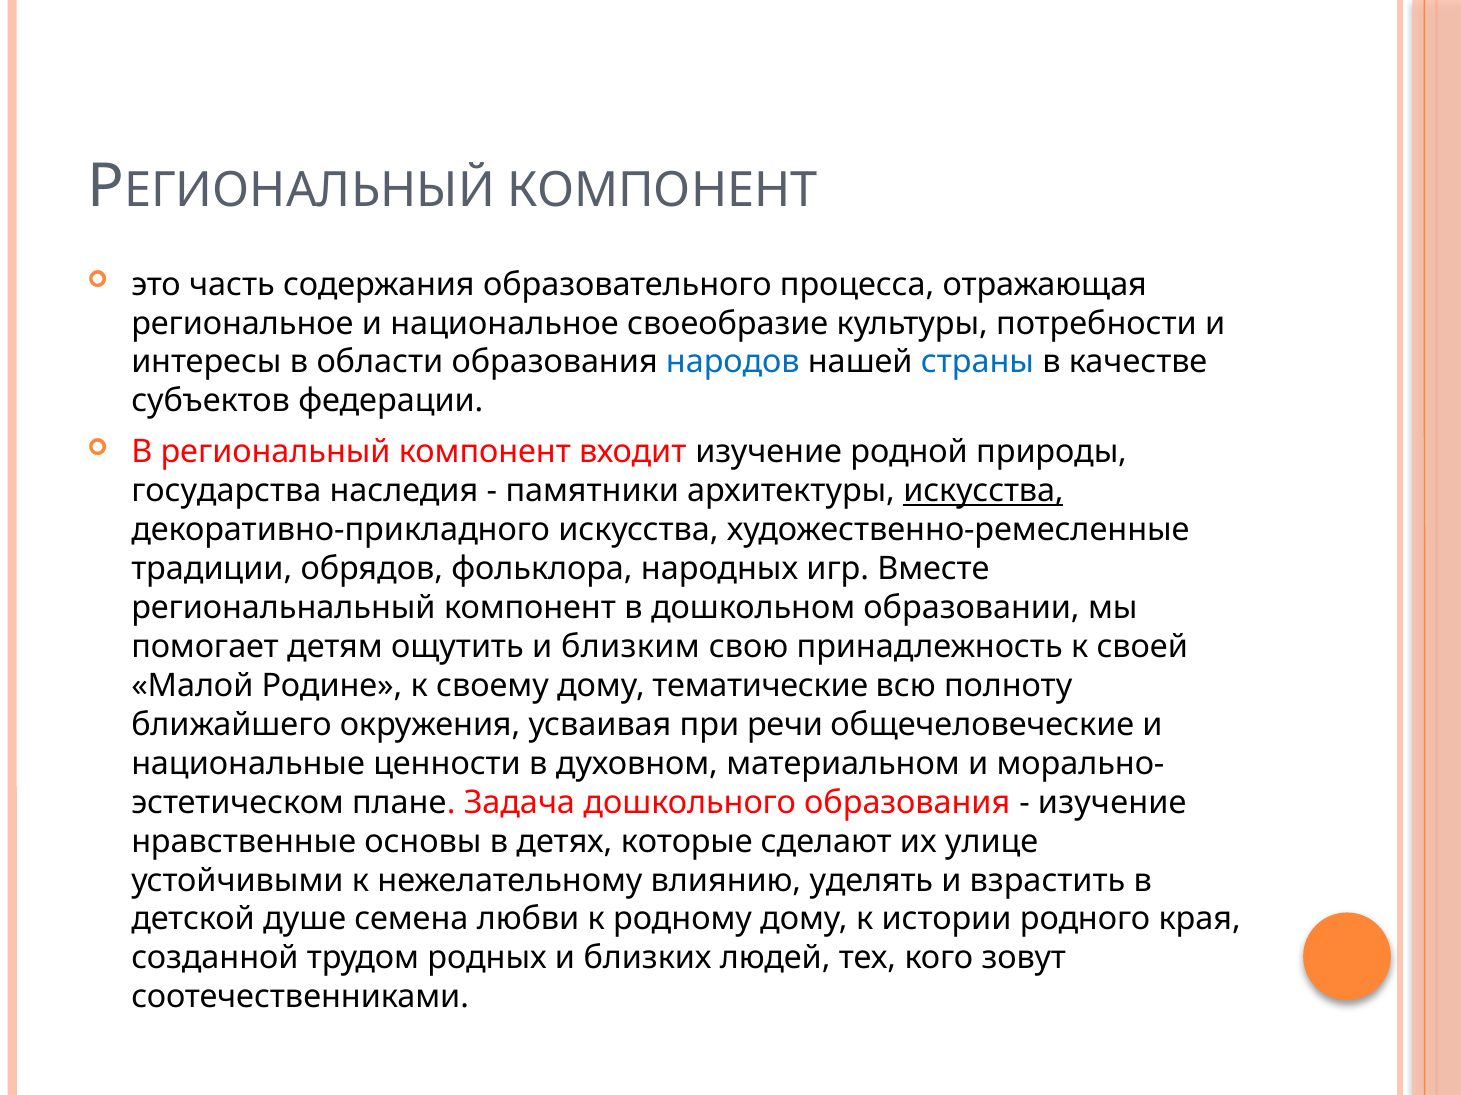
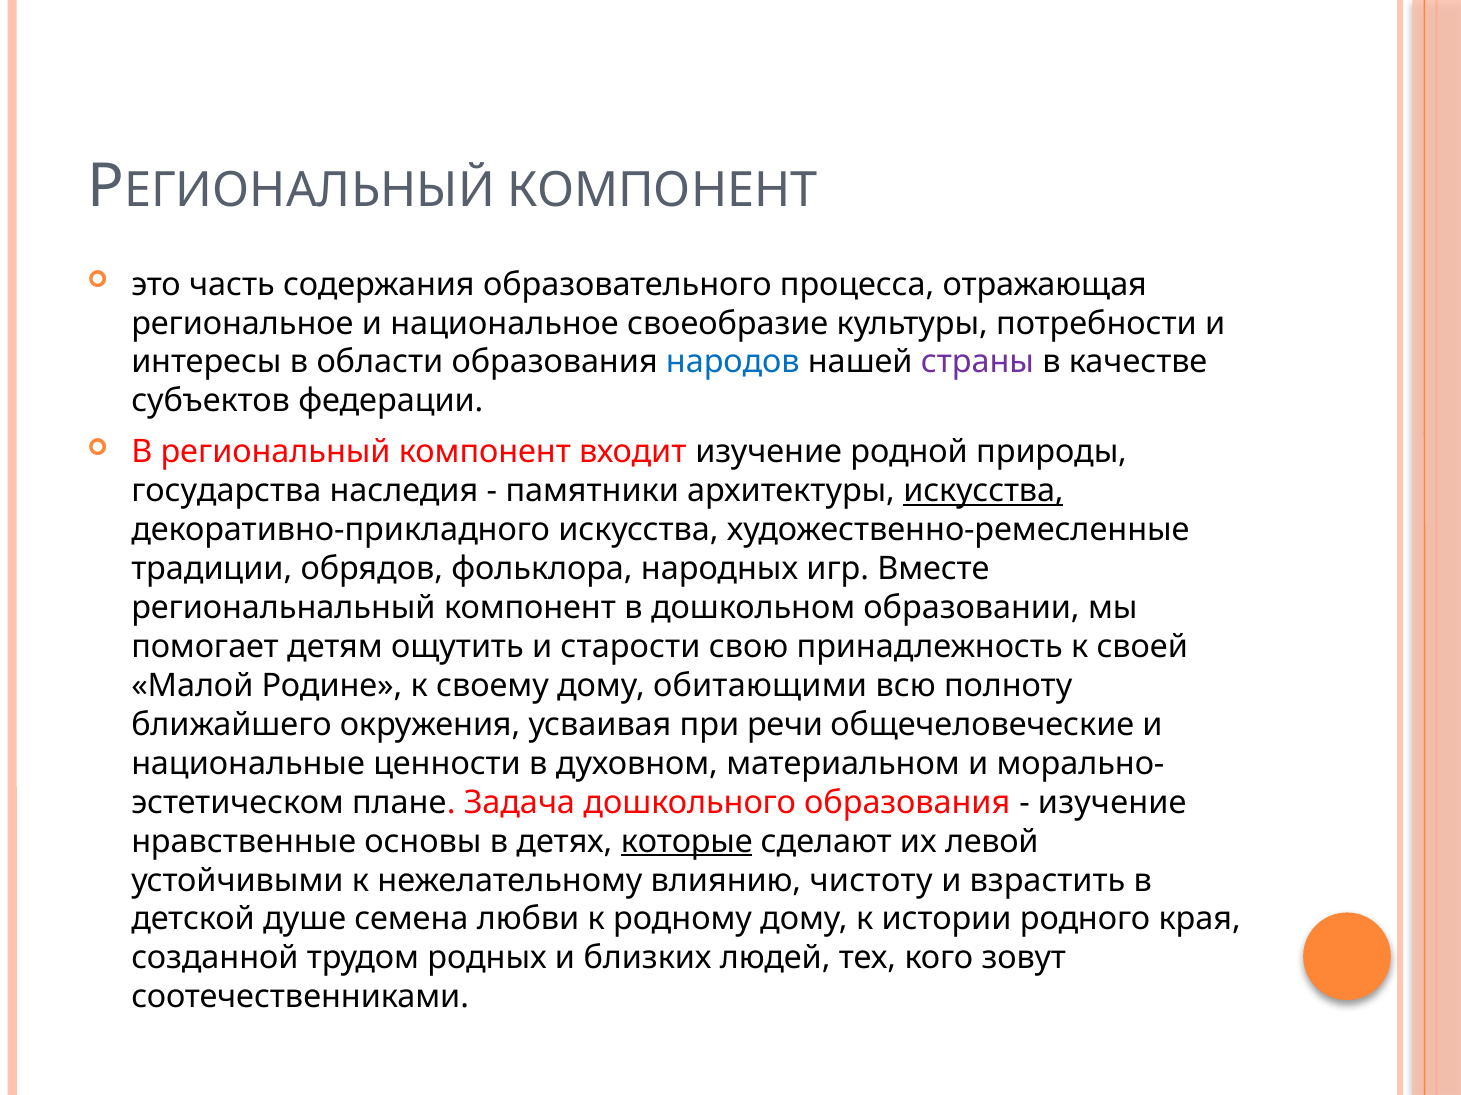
страны colour: blue -> purple (977, 362)
близким: близким -> старости (631, 647)
тематические: тематические -> обитающими (760, 686)
которые underline: none -> present (687, 842)
улице: улице -> левой (992, 842)
уделять: уделять -> чистоту (871, 881)
